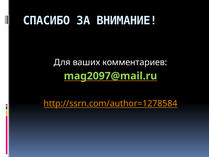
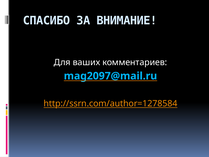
mag2097@mail.ru colour: light green -> light blue (110, 76)
